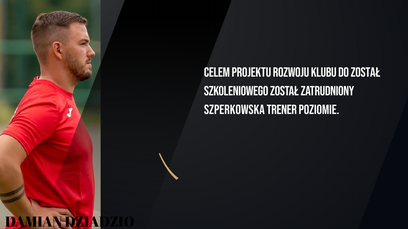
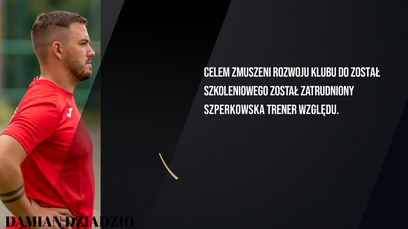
projektu: projektu -> zmuszeni (251, 73)
Poziomie: Poziomie -> Względu (319, 110)
